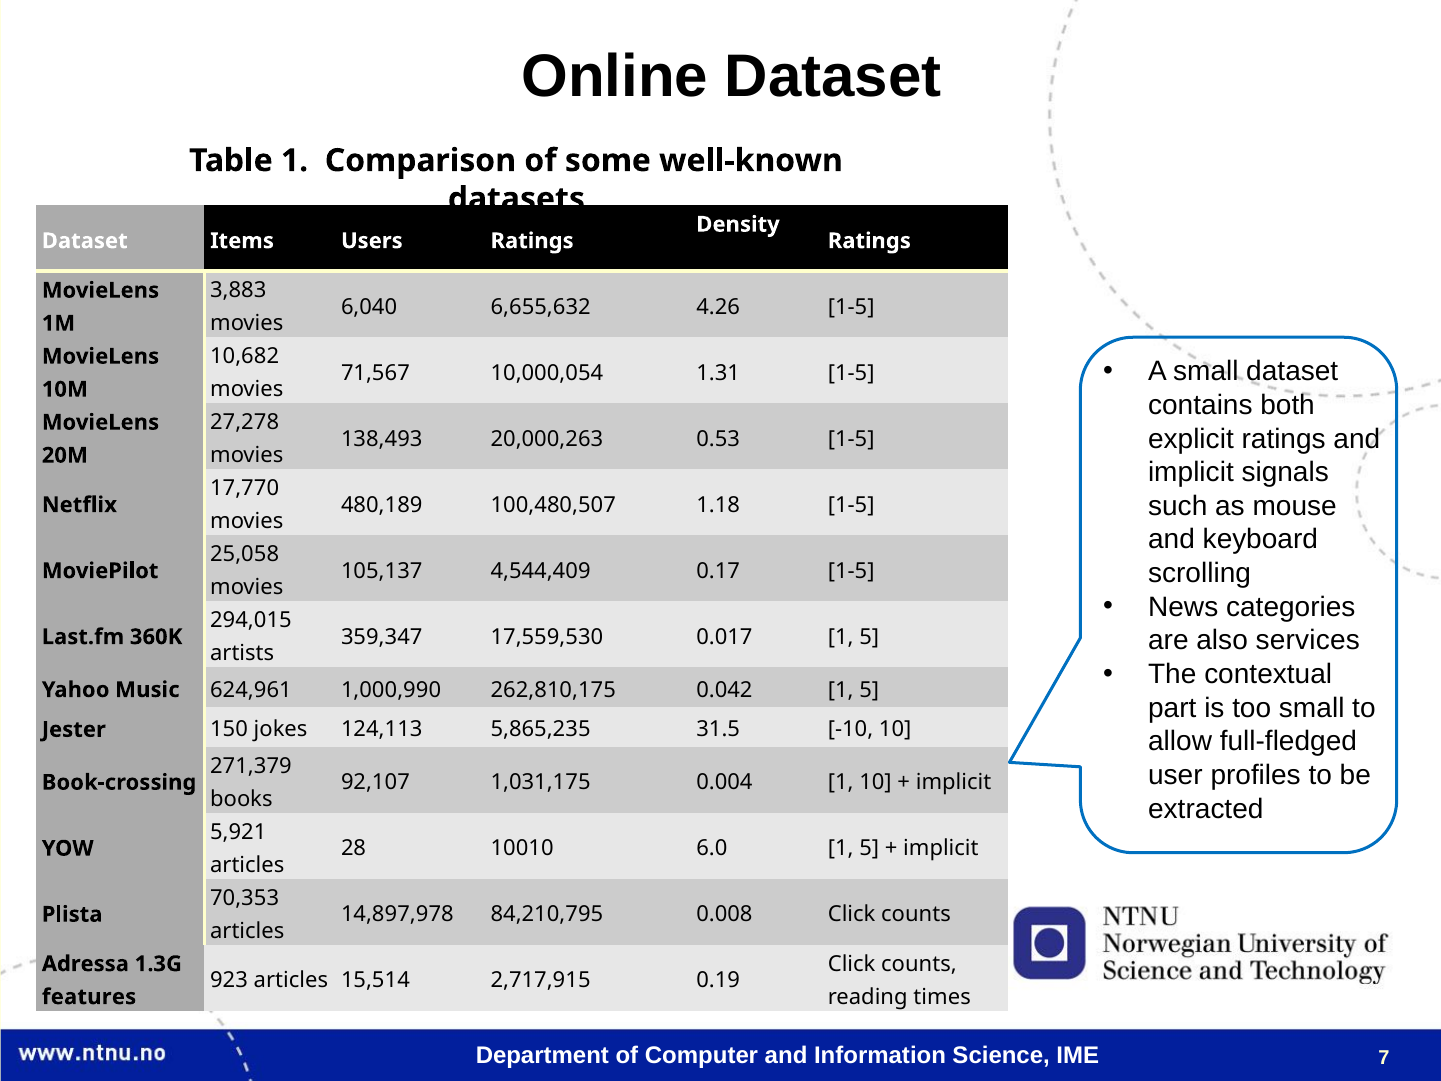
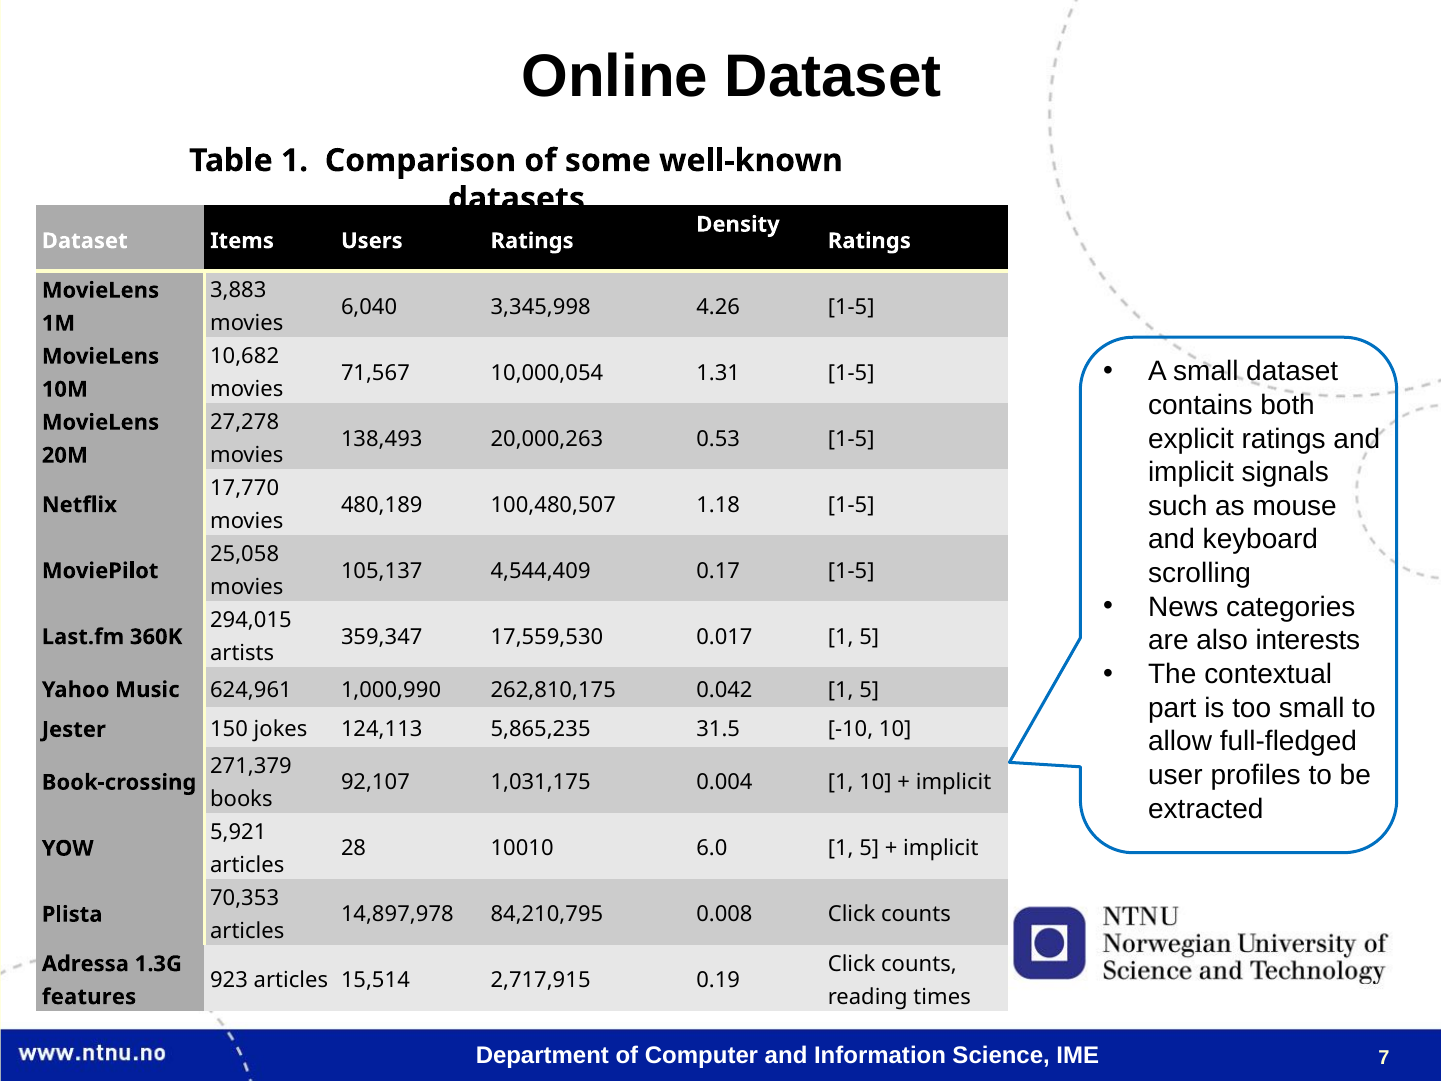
6,655,632: 6,655,632 -> 3,345,998 (541, 307)
services: services -> interests (1308, 641)
